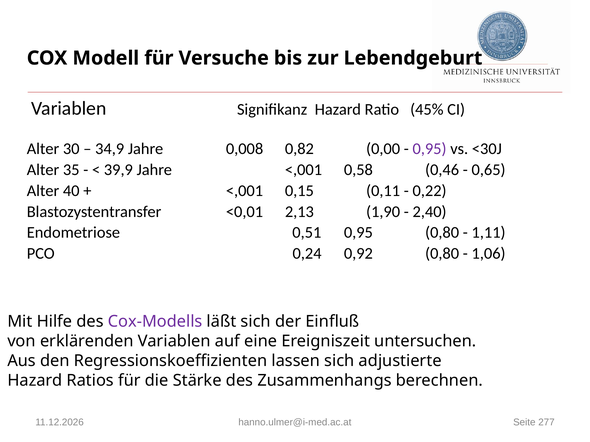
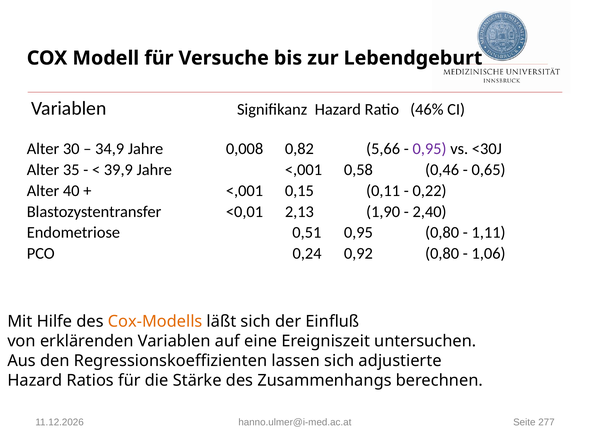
45%: 45% -> 46% (427, 110)
0,00: 0,00 -> 5,66 (383, 149)
Cox-Modells colour: purple -> orange (155, 322)
